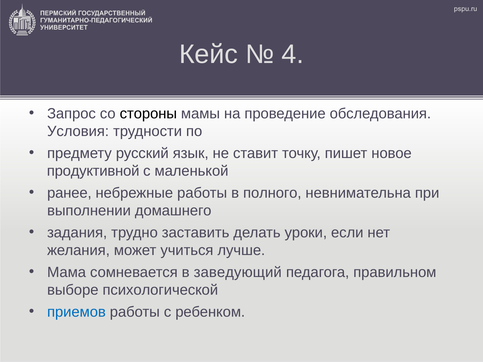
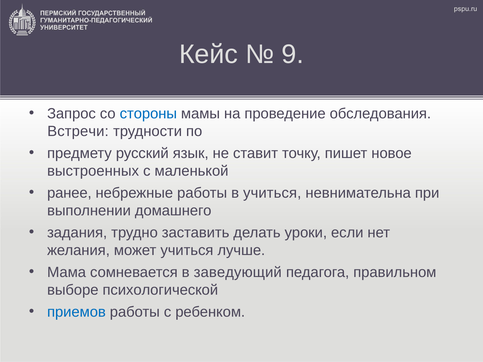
4: 4 -> 9 (293, 54)
стороны colour: black -> blue (148, 114)
Условия: Условия -> Встречи (78, 131)
продуктивной: продуктивной -> выстроенных (93, 171)
в полного: полного -> учиться (272, 193)
